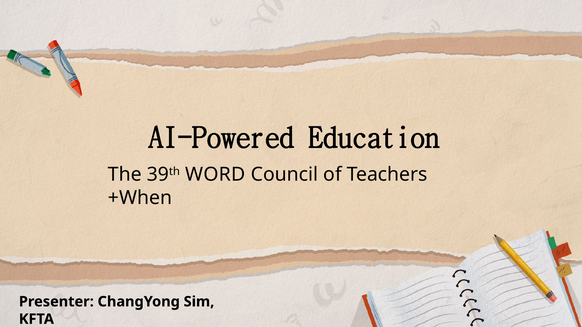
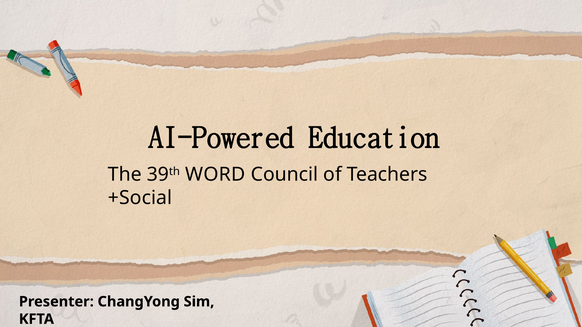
+When: +When -> +Social (140, 198)
